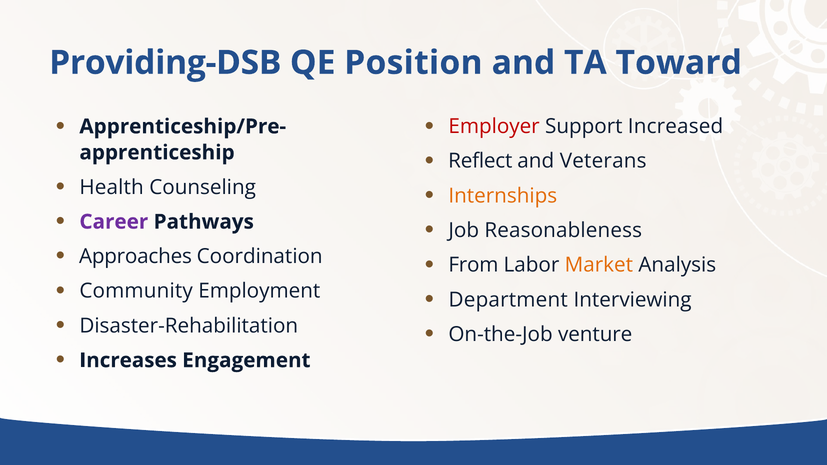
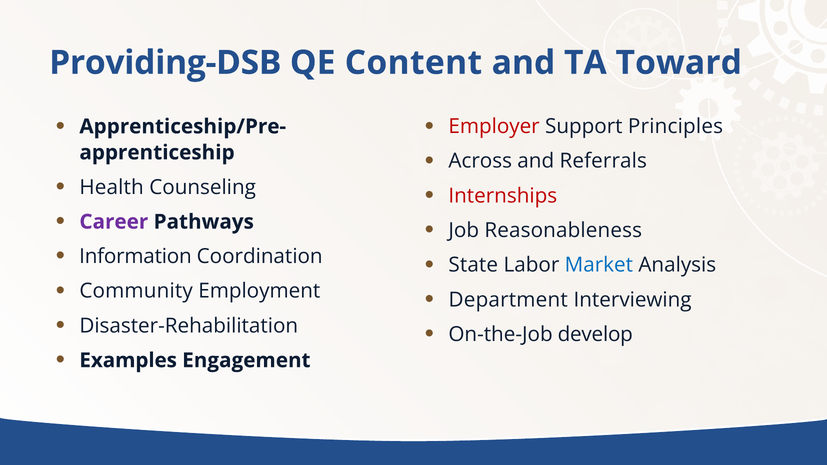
Position: Position -> Content (413, 63)
Increased: Increased -> Principles (676, 127)
Reflect: Reflect -> Across (480, 161)
Veterans: Veterans -> Referrals (603, 161)
Internships colour: orange -> red (503, 196)
Approaches: Approaches -> Information (135, 257)
From: From -> State (473, 265)
Market colour: orange -> blue (599, 265)
venture: venture -> develop (595, 334)
Increases: Increases -> Examples (128, 361)
